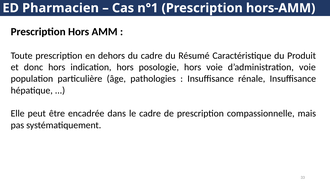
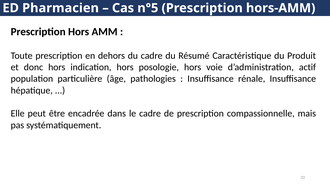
n°1: n°1 -> n°5 (148, 8)
d’administration voie: voie -> actif (307, 67)
